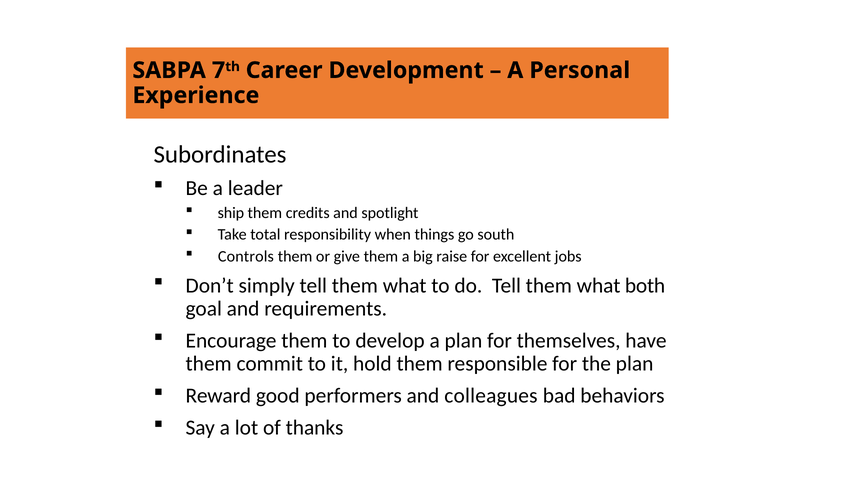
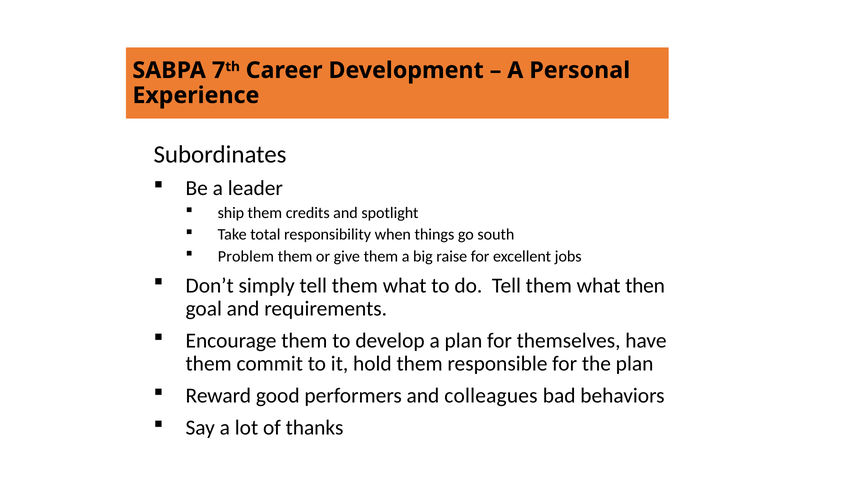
Controls: Controls -> Problem (246, 257)
both: both -> then (645, 286)
